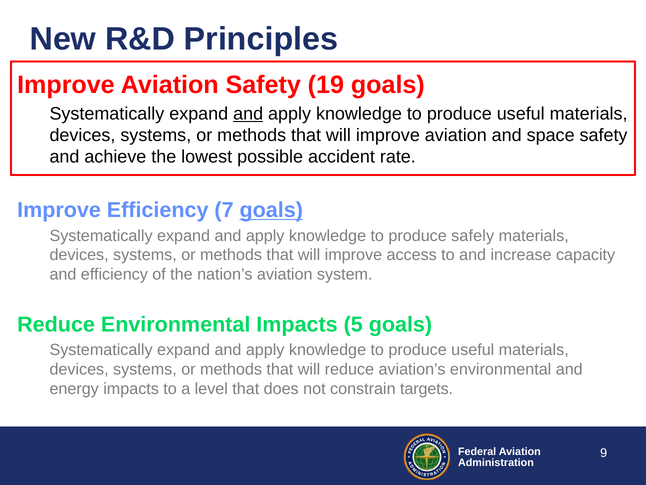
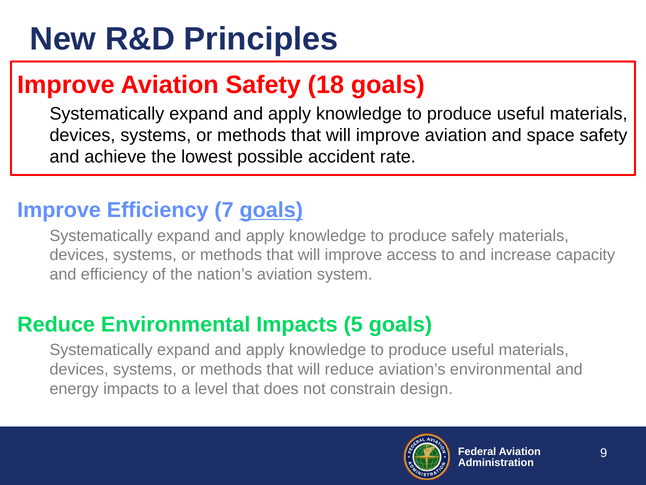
19: 19 -> 18 (326, 85)
and underline: present -> none (248, 114)
targets: targets -> design (426, 388)
